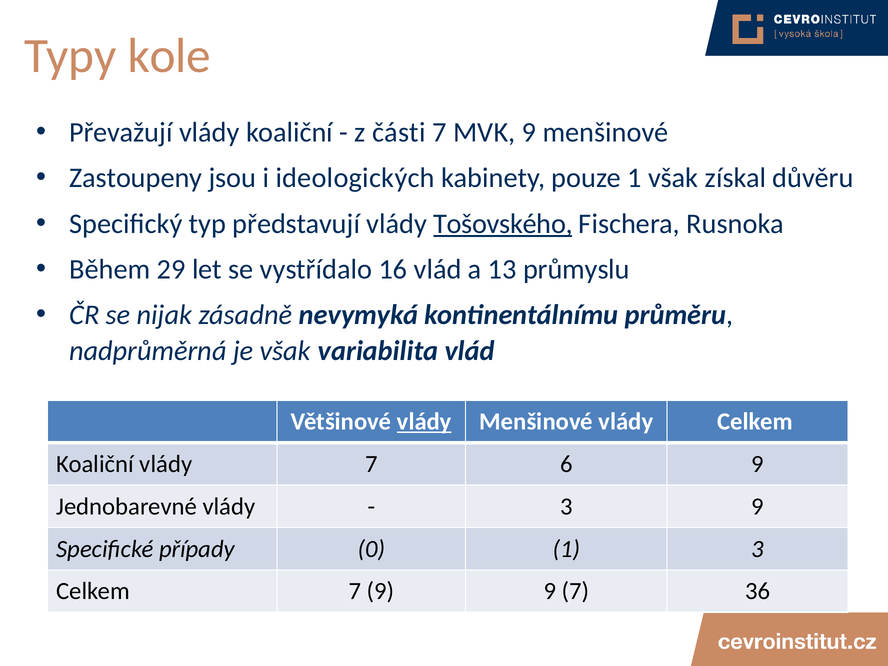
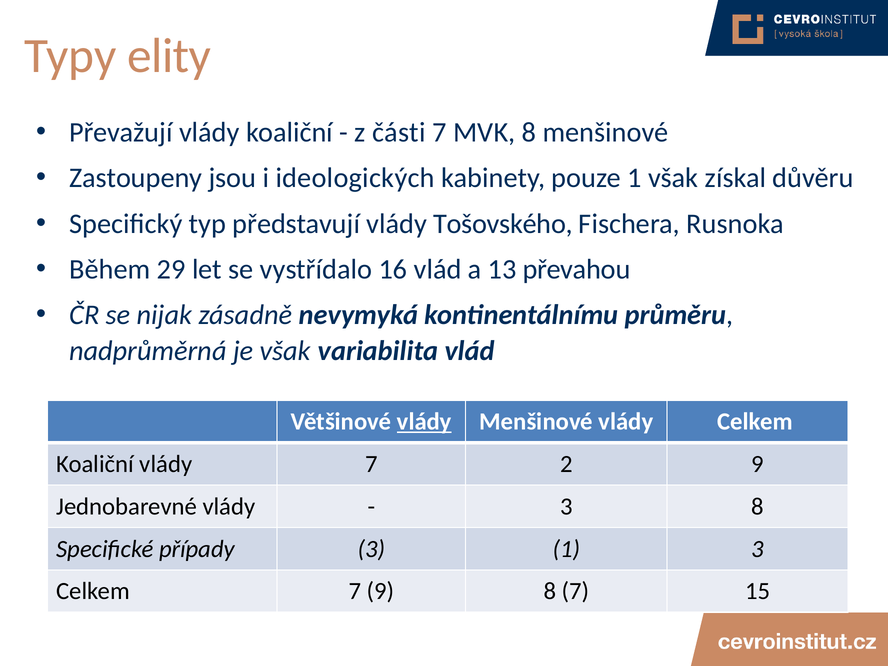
kole: kole -> elity (169, 56)
MVK 9: 9 -> 8 (529, 132)
Tošovského underline: present -> none (503, 224)
průmyslu: průmyslu -> převahou (576, 269)
6: 6 -> 2 (566, 464)
3 9: 9 -> 8 (758, 507)
případy 0: 0 -> 3 (371, 549)
9 9: 9 -> 8 (550, 591)
36: 36 -> 15 (758, 591)
